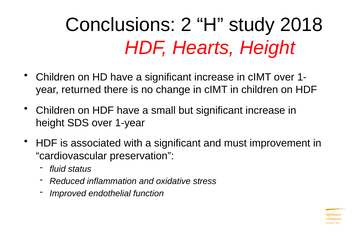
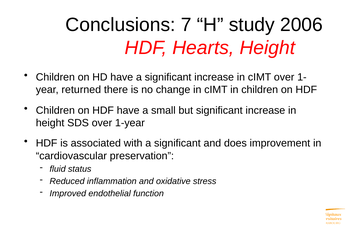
2: 2 -> 7 (186, 25)
2018: 2018 -> 2006 (301, 25)
must: must -> does (235, 143)
